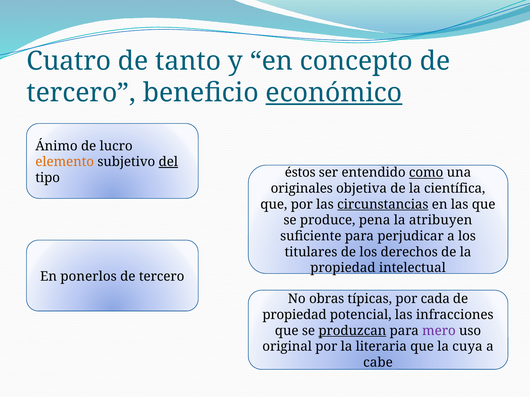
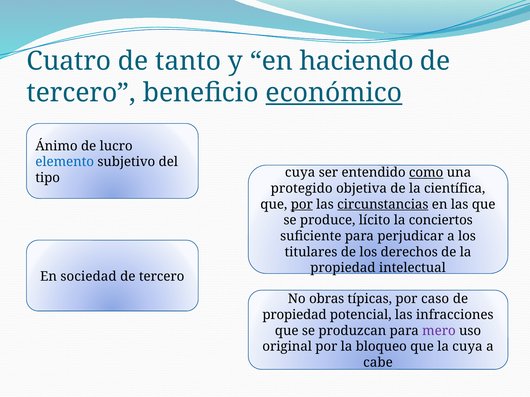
concepto: concepto -> haciendo (357, 61)
elemento colour: orange -> blue (65, 162)
del underline: present -> none (168, 162)
éstos: éstos -> cuya (300, 173)
originales: originales -> protegido (302, 189)
por underline: none -> present (302, 205)
pena: pena -> lícito (375, 221)
atribuyen: atribuyen -> conciertos (441, 221)
ponerlos: ponerlos -> sociedad (89, 277)
cada: cada -> caso (435, 299)
produzcan underline: present -> none (352, 331)
literaria: literaria -> bloqueo (381, 347)
